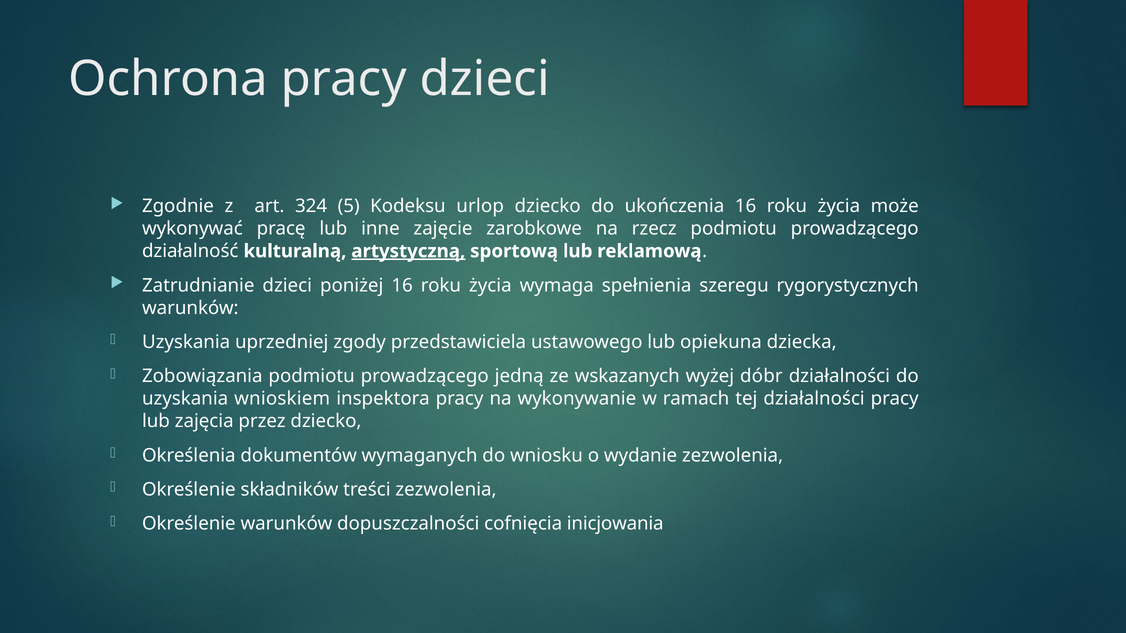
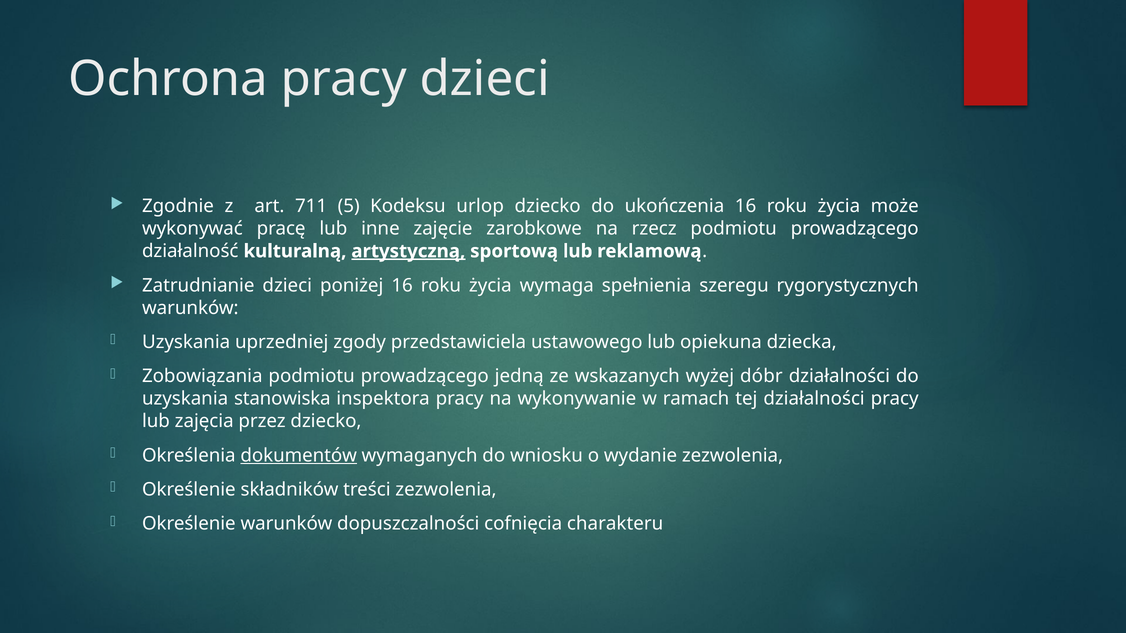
324: 324 -> 711 (311, 206)
wnioskiem: wnioskiem -> stanowiska (282, 399)
dokumentów underline: none -> present (299, 456)
inicjowania: inicjowania -> charakteru (615, 524)
